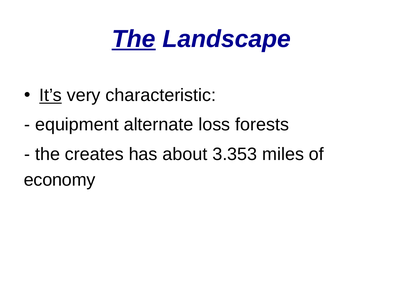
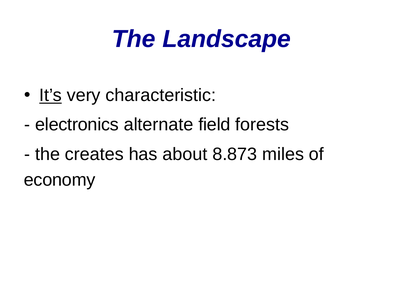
The underline: present -> none (134, 39)
equipment: equipment -> electronics (77, 125)
loss: loss -> field (214, 125)
3.353: 3.353 -> 8.873 (235, 154)
